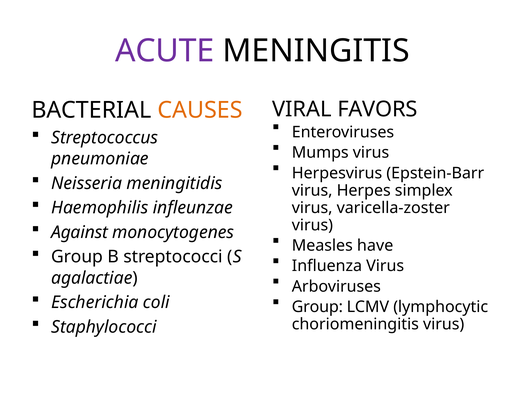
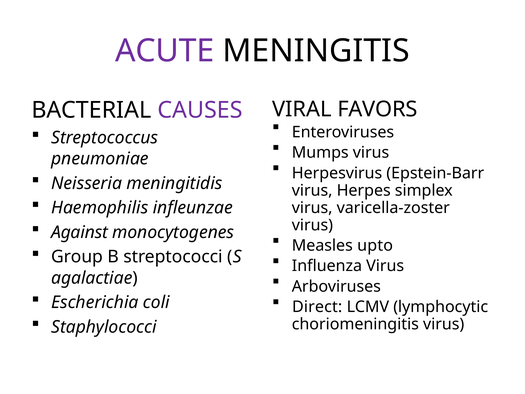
CAUSES colour: orange -> purple (200, 110)
have: have -> upto (375, 245)
Group: Group -> Direct (317, 307)
